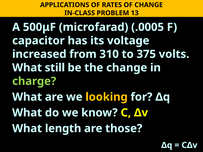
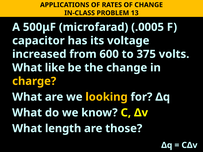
310: 310 -> 600 (109, 54)
still: still -> like (55, 68)
charge colour: light green -> yellow (34, 81)
